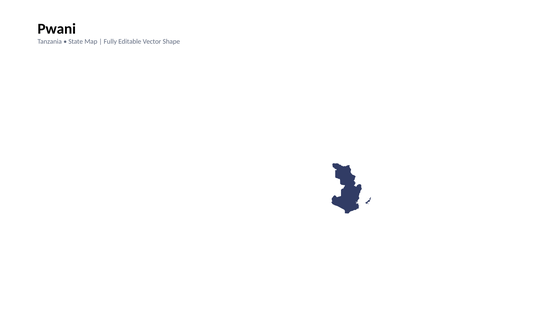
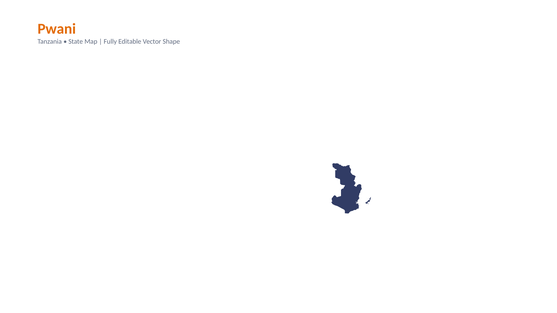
Pwani colour: black -> orange (57, 29)
